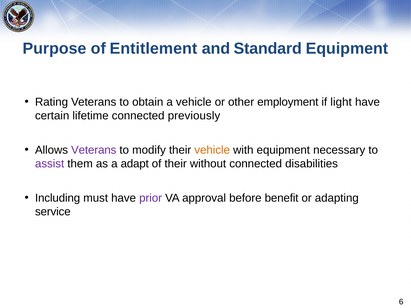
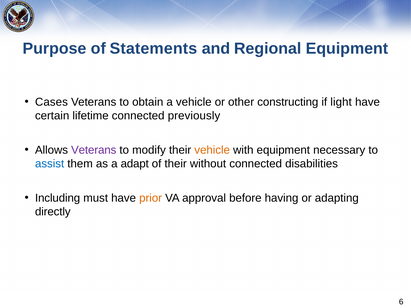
Entitlement: Entitlement -> Statements (153, 48)
Standard: Standard -> Regional (268, 48)
Rating: Rating -> Cases (51, 102)
employment: employment -> constructing (288, 102)
assist colour: purple -> blue (50, 164)
prior colour: purple -> orange (151, 198)
benefit: benefit -> having (282, 198)
service: service -> directly (53, 212)
